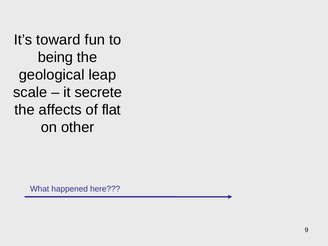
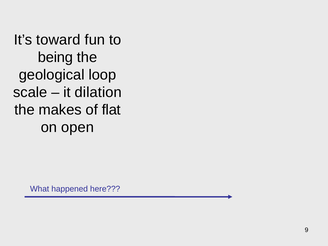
leap: leap -> loop (102, 75)
secrete: secrete -> dilation (98, 92)
affects: affects -> makes (60, 110)
other: other -> open (78, 127)
